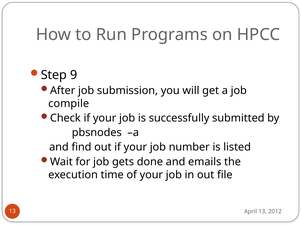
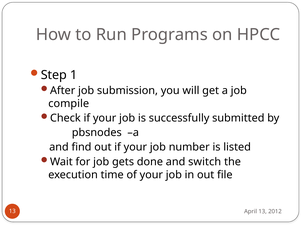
9: 9 -> 1 (74, 75)
emails: emails -> switch (205, 162)
